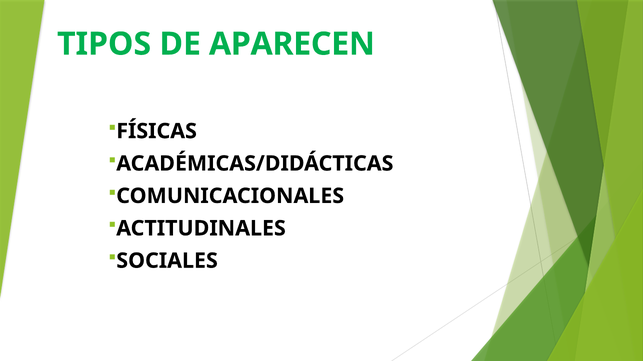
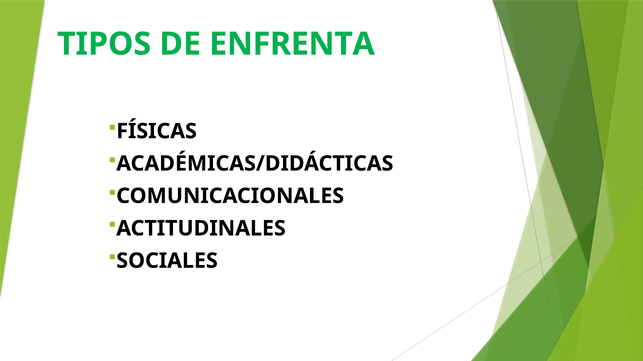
APARECEN: APARECEN -> ENFRENTA (292, 44)
